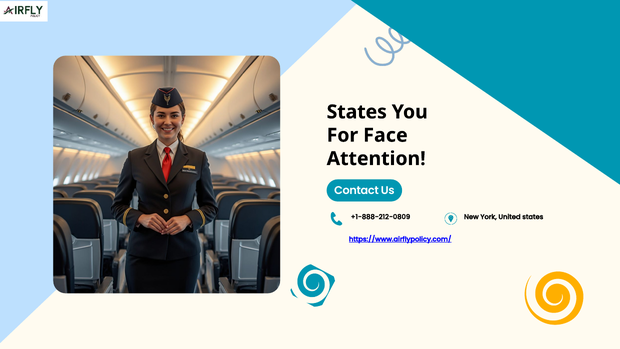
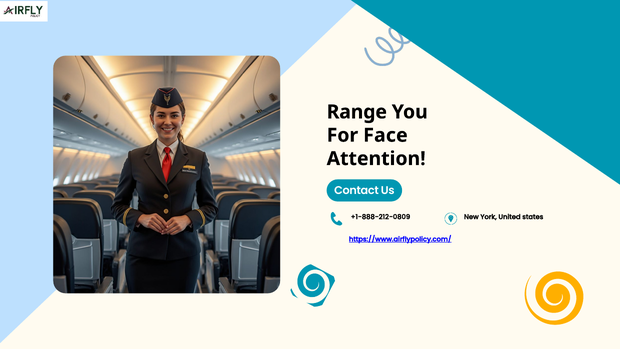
States: States -> Range (357, 112)
